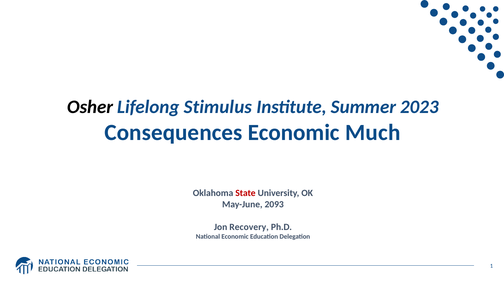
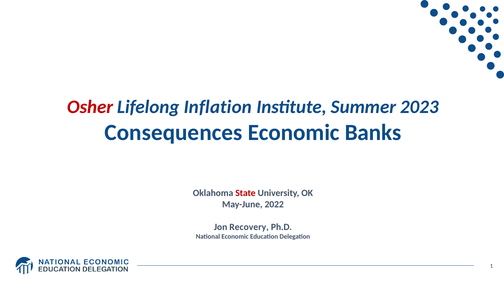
Osher colour: black -> red (90, 107)
Stimulus: Stimulus -> Inflation (218, 107)
Much: Much -> Banks (373, 132)
2093: 2093 -> 2022 (274, 204)
